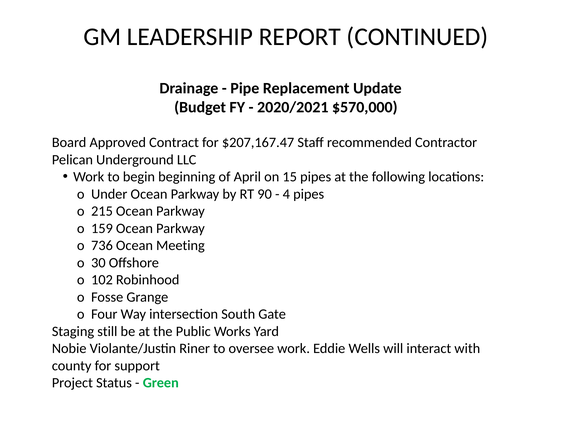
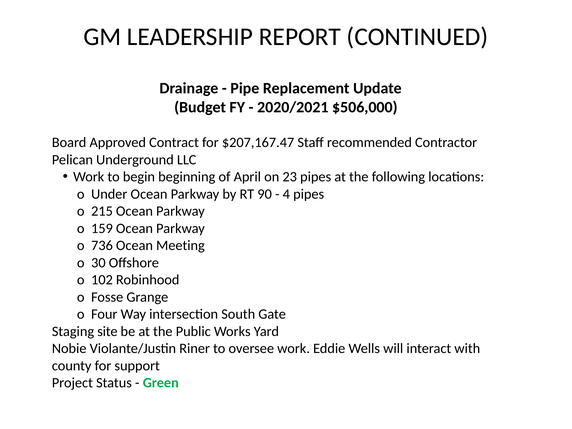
$570,000: $570,000 -> $506,000 (365, 107)
15: 15 -> 23 (290, 177)
still: still -> site (107, 331)
